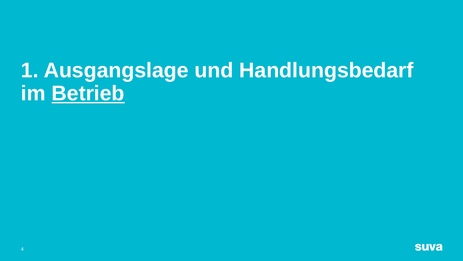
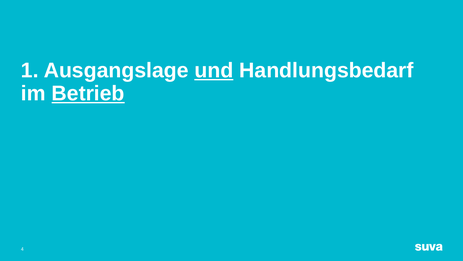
und underline: none -> present (214, 70)
